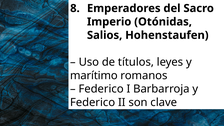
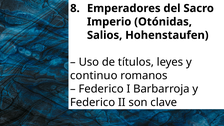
marítimo: marítimo -> continuo (94, 76)
